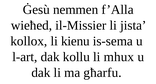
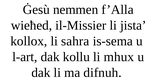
kienu: kienu -> sahra (75, 41)
għarfu: għarfu -> difnuh (103, 73)
